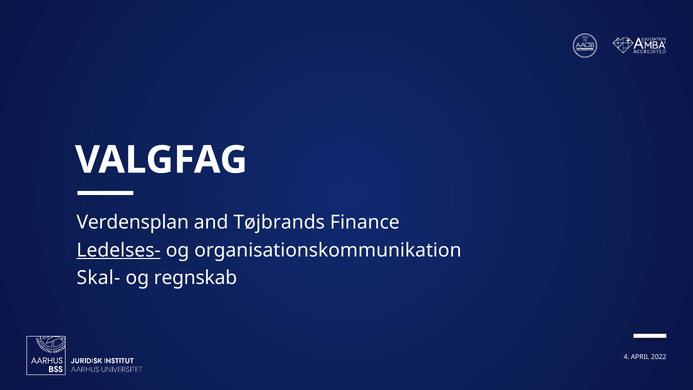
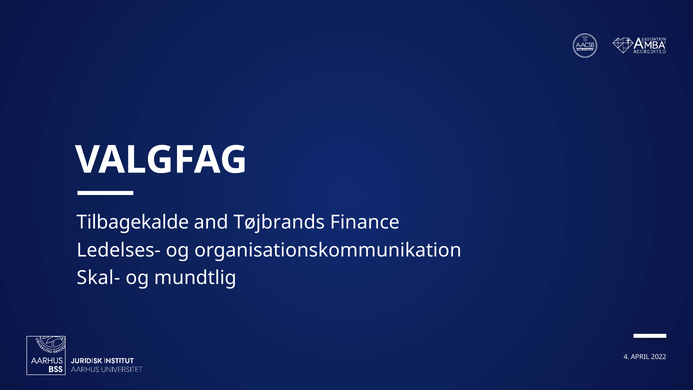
Verdensplan: Verdensplan -> Tilbagekalde (133, 222)
Ledelses- underline: present -> none (119, 250)
regnskab: regnskab -> mundtlig (195, 278)
